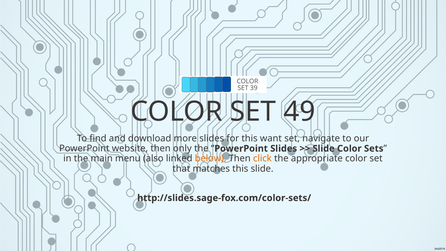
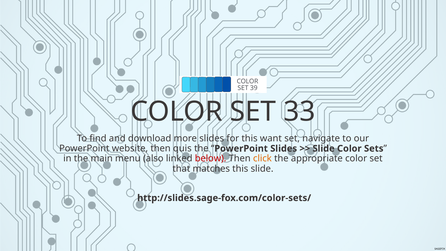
49: 49 -> 33 (299, 111)
only: only -> quis (182, 148)
below colour: orange -> red (211, 158)
